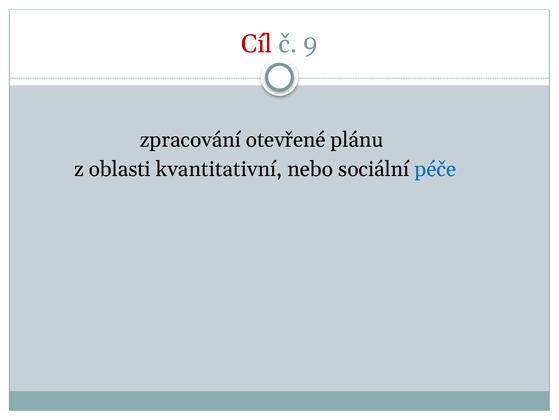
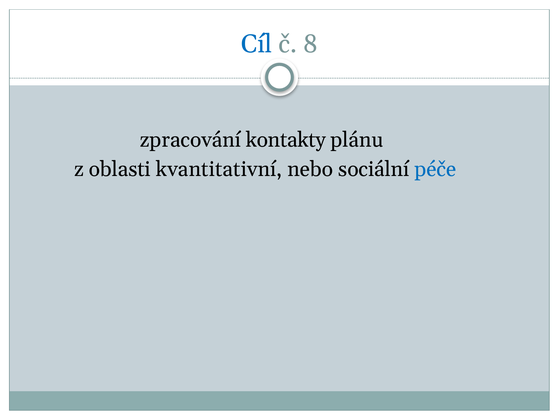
Cíl colour: red -> blue (257, 44)
9: 9 -> 8 (310, 44)
otevřené: otevřené -> kontakty (286, 140)
